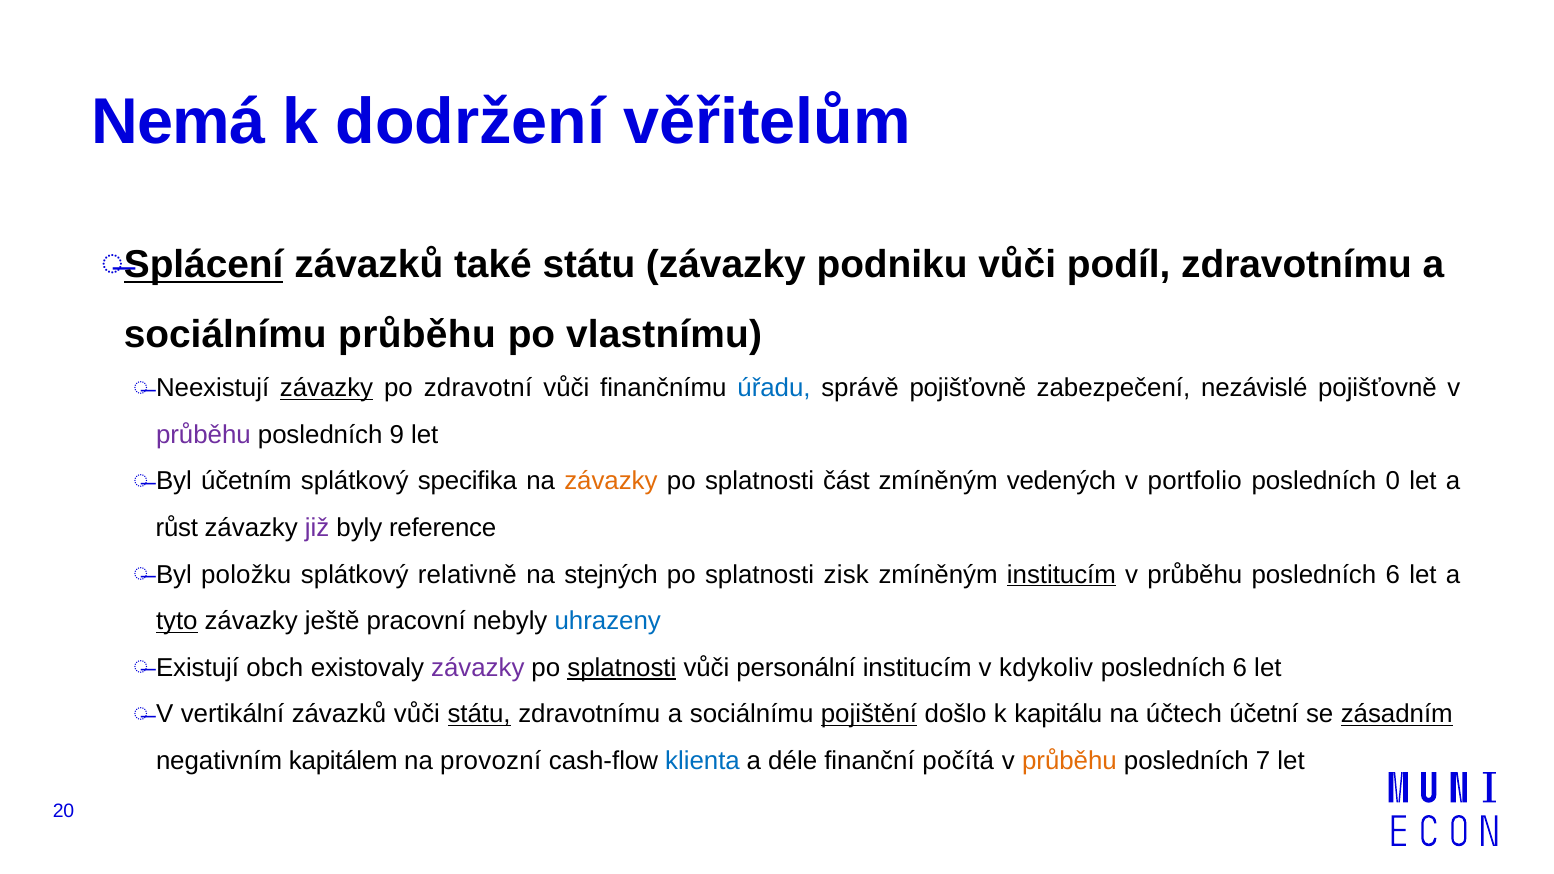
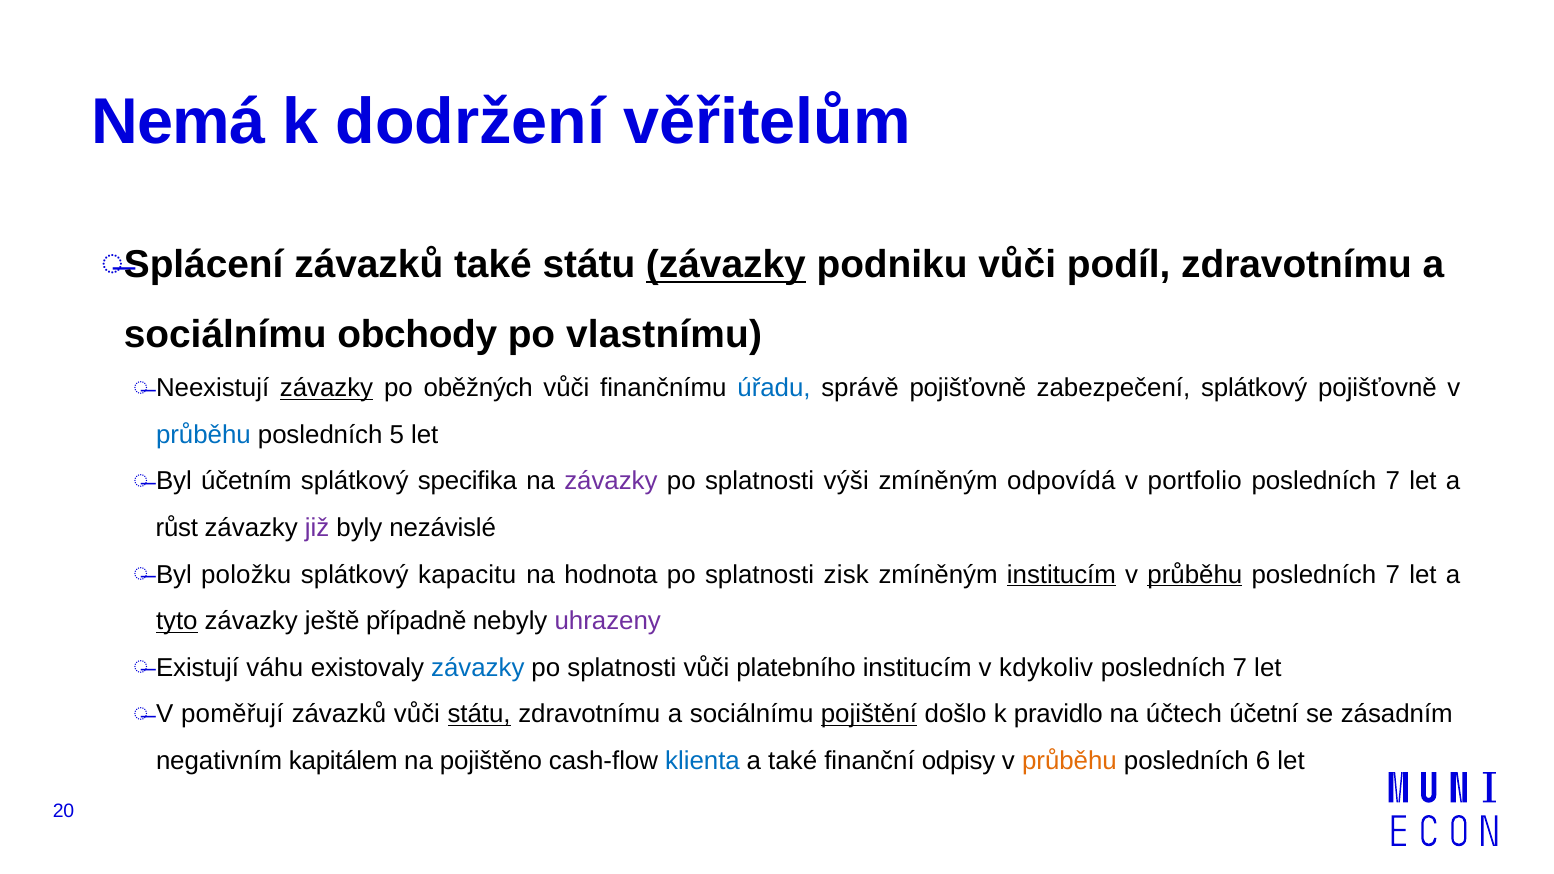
Splácení underline: present -> none (204, 265)
závazky underline: none -> present (726, 265)
sociálnímu průběhu: průběhu -> obchody (417, 335)
zdravotní: zdravotní -> oběžných (478, 388)
zabezpečení nezávislé: nezávislé -> splátkový (1254, 388)
průběhu colour: purple -> blue (203, 435)
9: 9 -> 5 (397, 435)
závazky colour: orange -> purple (611, 482)
část: část -> výši (846, 482)
vedených: vedených -> odpovídá (1061, 482)
0: 0 -> 7 (1393, 482)
reference: reference -> nezávislé (443, 528)
relativně: relativně -> kapacitu (467, 575)
stejných: stejných -> hodnota (611, 575)
průběhu underline: none -> present (1195, 575)
6: 6 -> 7 (1393, 575)
pracovní: pracovní -> případně (416, 621)
uhrazeny colour: blue -> purple (608, 621)
obch: obch -> váhu (275, 668)
závazky colour: purple -> blue (478, 668)
splatnosti underline: present -> none (622, 668)
personální: personální -> platebního (796, 668)
6: 6 -> 7 (1240, 668)
vertikální: vertikální -> poměřují (232, 714)
kapitálu: kapitálu -> pravidlo (1058, 714)
zásadním underline: present -> none (1397, 714)
provozní: provozní -> pojištěno (491, 761)
a déle: déle -> také (793, 761)
počítá: počítá -> odpisy (959, 761)
7: 7 -> 6 (1263, 761)
